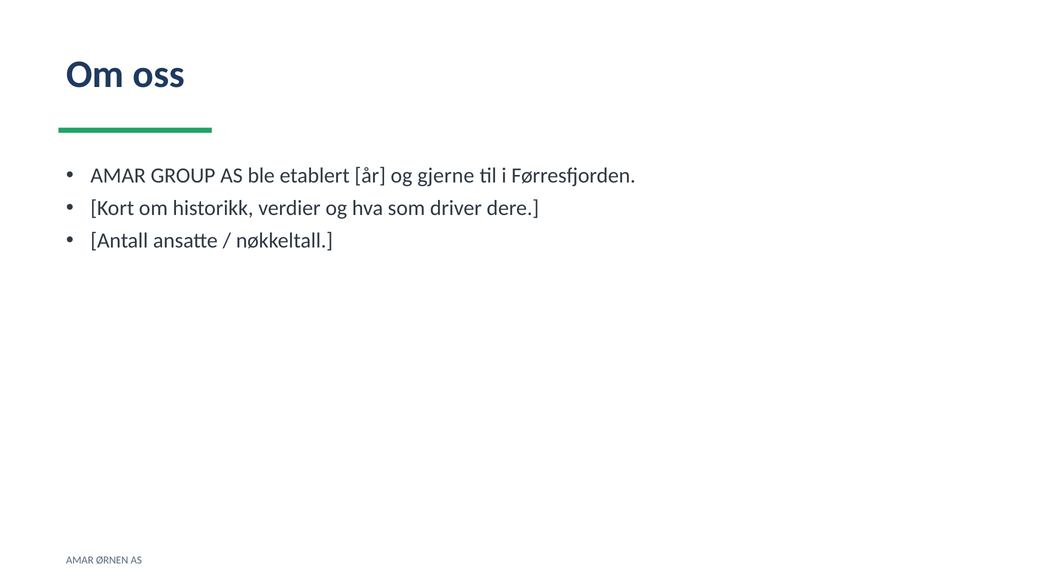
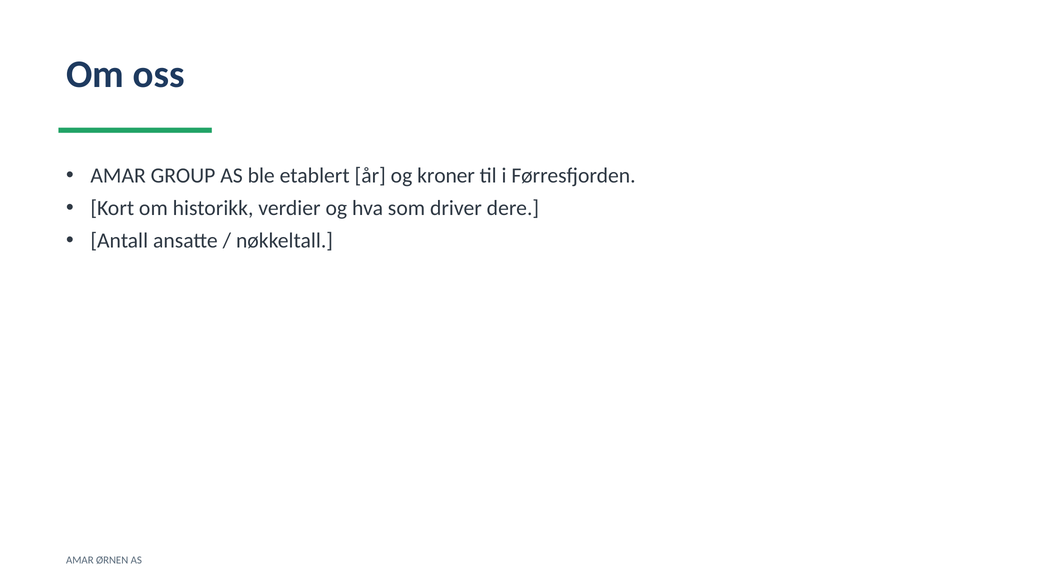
gjerne: gjerne -> kroner (446, 176)
